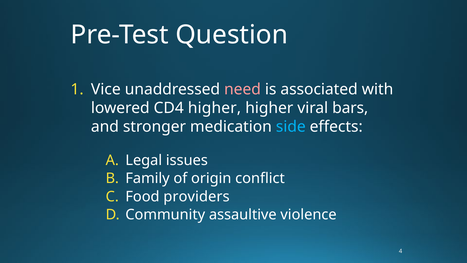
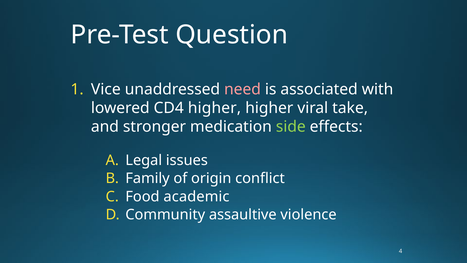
bars: bars -> take (350, 108)
side colour: light blue -> light green (291, 127)
providers: providers -> academic (196, 196)
